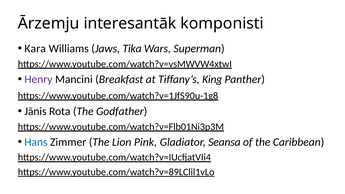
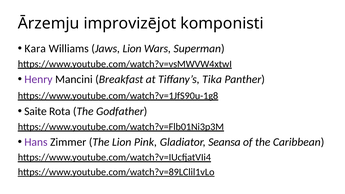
interesantāk: interesantāk -> improvizējot (130, 23)
Jaws Tika: Tika -> Lion (132, 49)
King: King -> Tika (212, 79)
Jānis: Jānis -> Saite (35, 111)
Hans colour: blue -> purple (36, 142)
